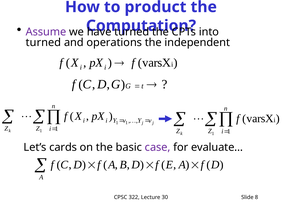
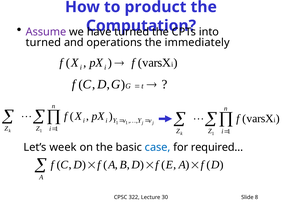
independent: independent -> immediately (197, 43)
cards: cards -> week (63, 148)
case colour: purple -> blue (158, 148)
evaluate…: evaluate… -> required… (217, 148)
